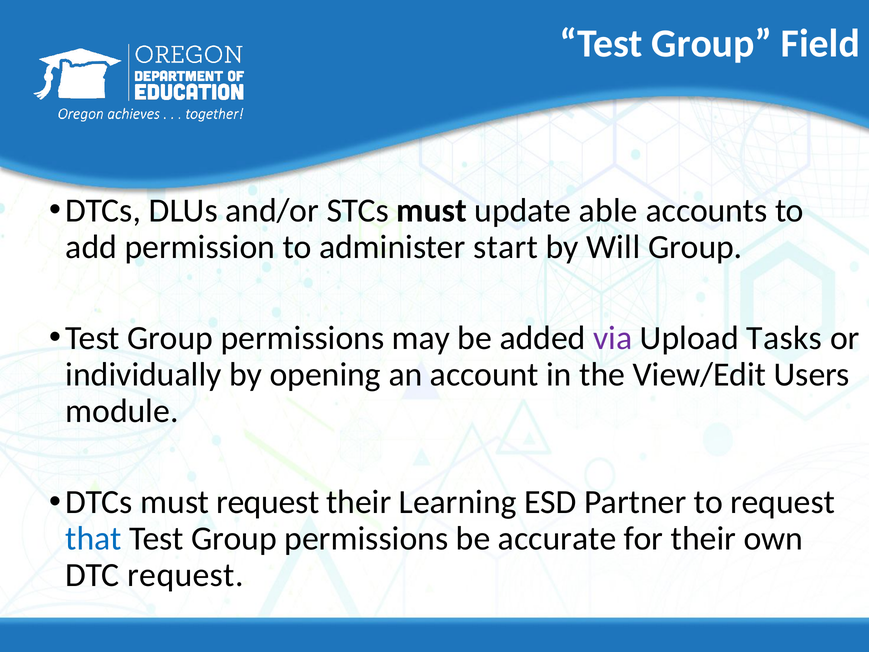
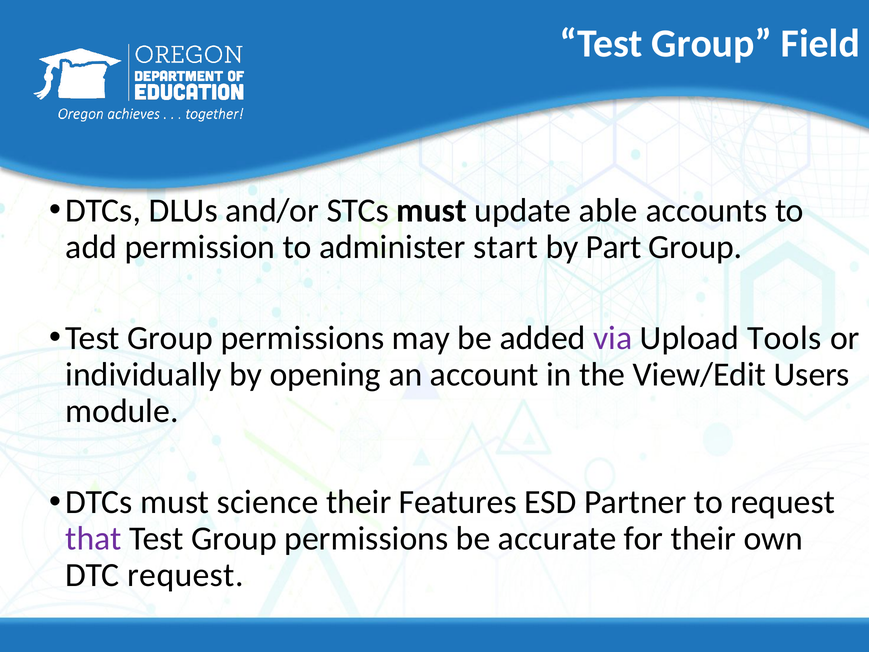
Will: Will -> Part (614, 247)
Tasks: Tasks -> Tools (784, 338)
must request: request -> science (268, 502)
Learning: Learning -> Features (458, 502)
that colour: blue -> purple (93, 539)
